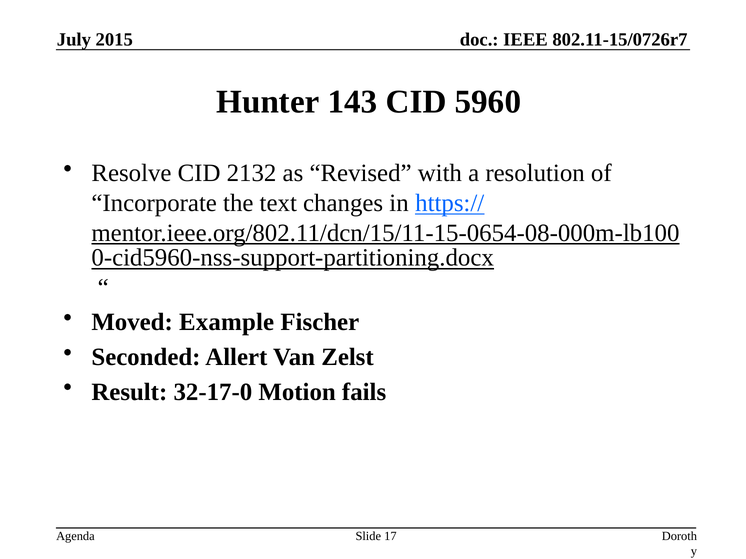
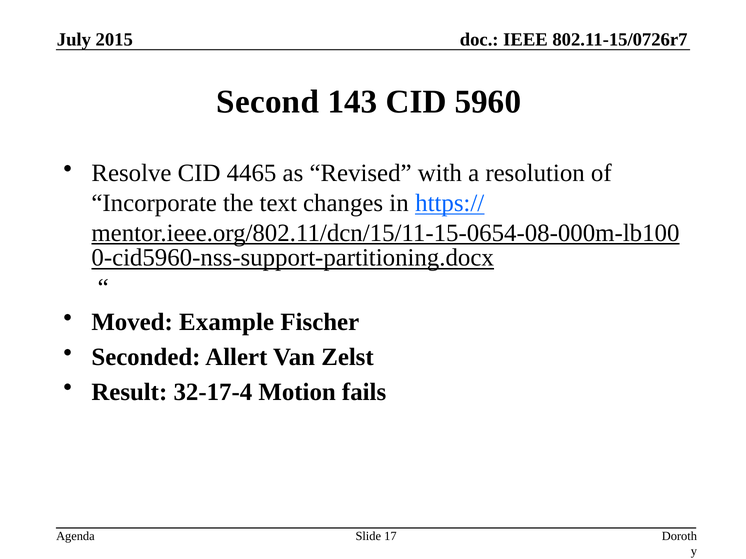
Hunter: Hunter -> Second (268, 102)
2132: 2132 -> 4465 (252, 173)
32-17-0: 32-17-0 -> 32-17-4 (213, 392)
